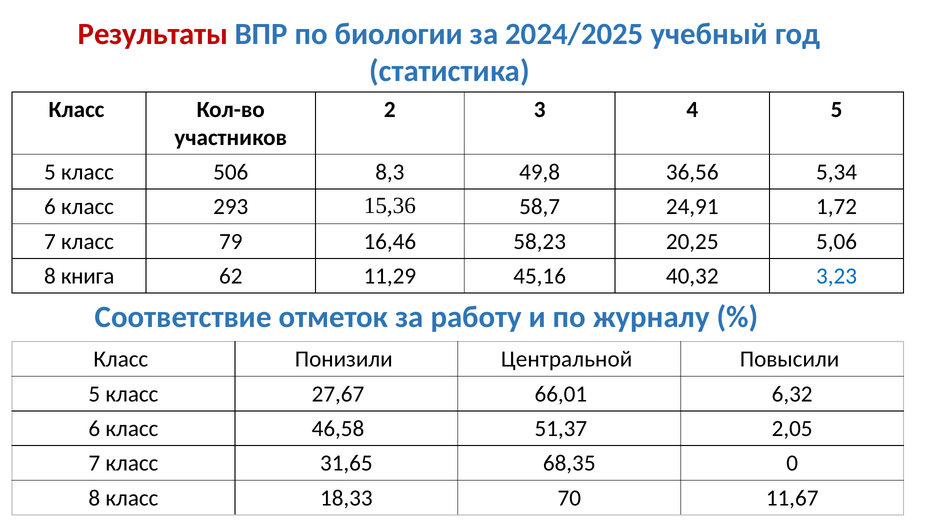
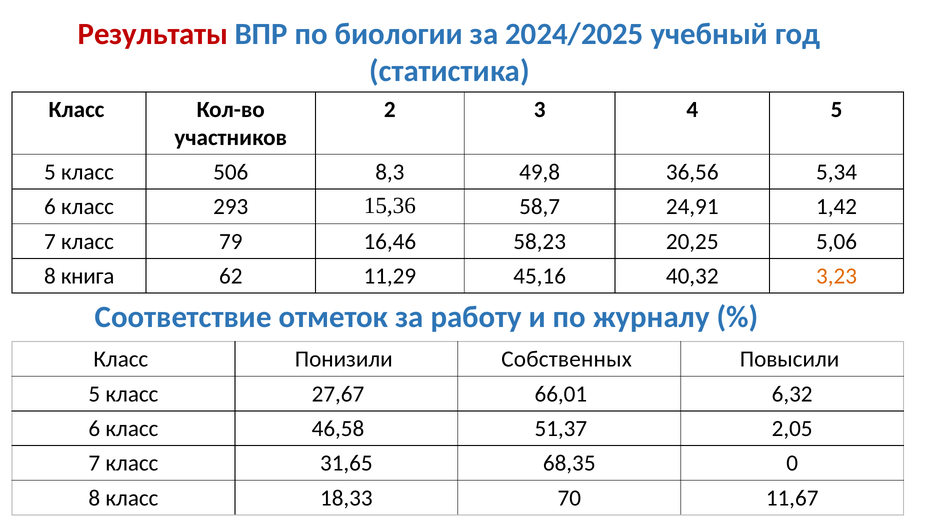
1,72: 1,72 -> 1,42 (837, 207)
3,23 colour: blue -> orange (837, 276)
Центральной: Центральной -> Собственных (567, 359)
